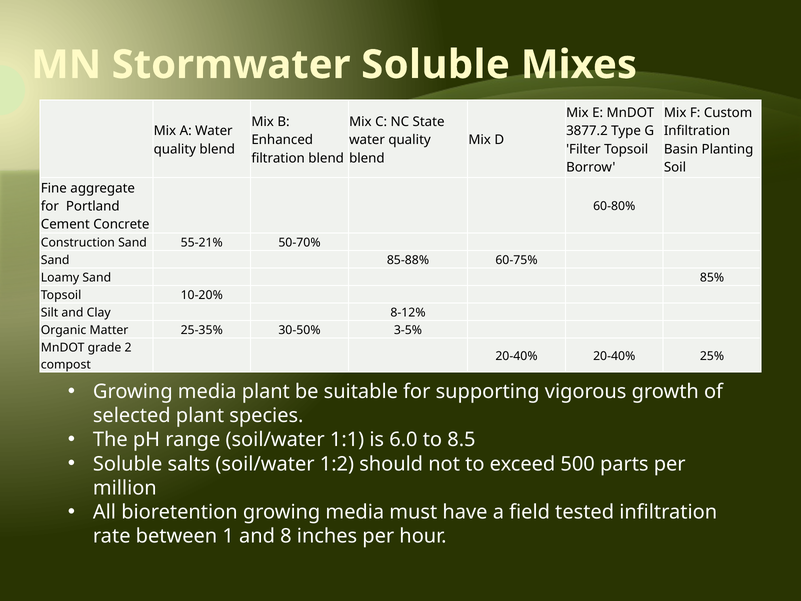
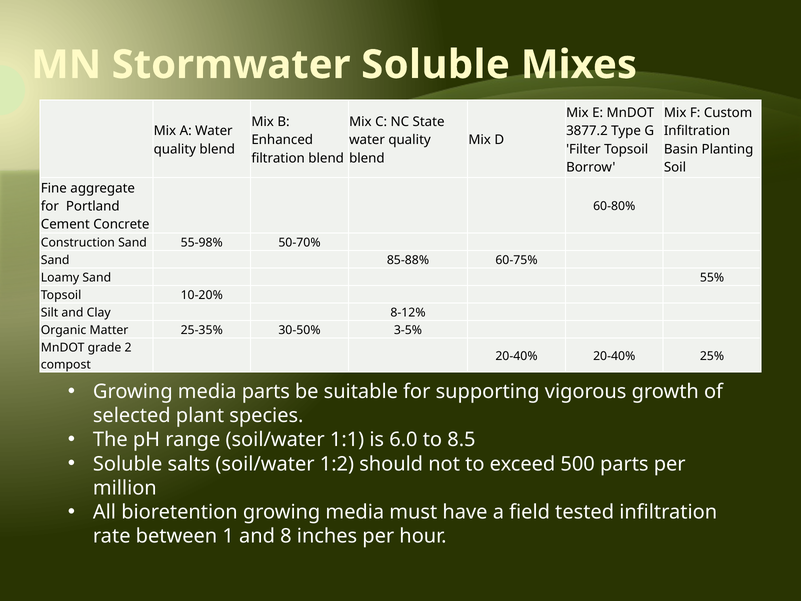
55-21%: 55-21% -> 55-98% (202, 243)
85%: 85% -> 55% (712, 278)
media plant: plant -> parts (266, 392)
